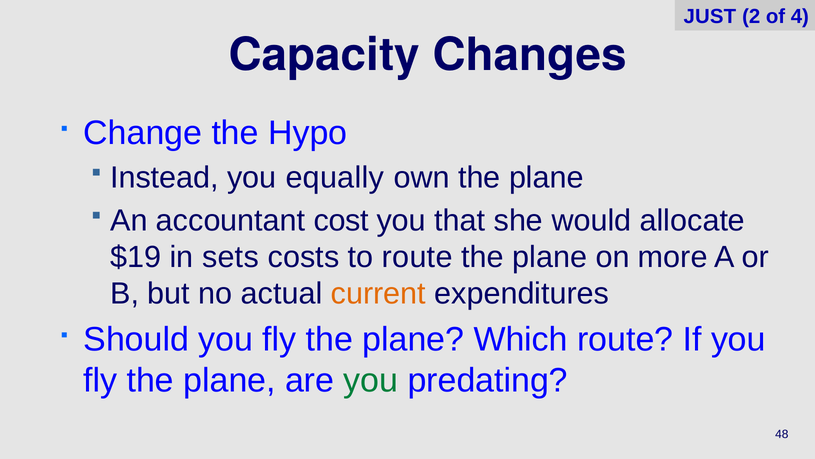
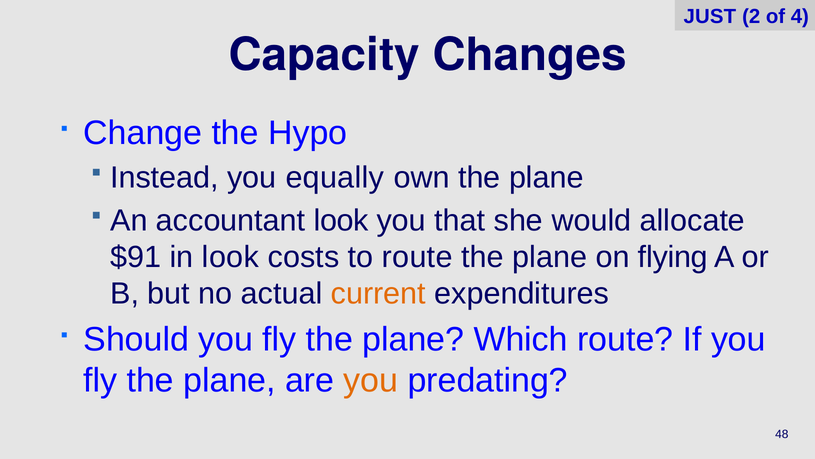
accountant cost: cost -> look (341, 220)
$19: $19 -> $91 (136, 257)
in sets: sets -> look (230, 257)
more: more -> flying (673, 257)
you colour: green -> orange (371, 380)
